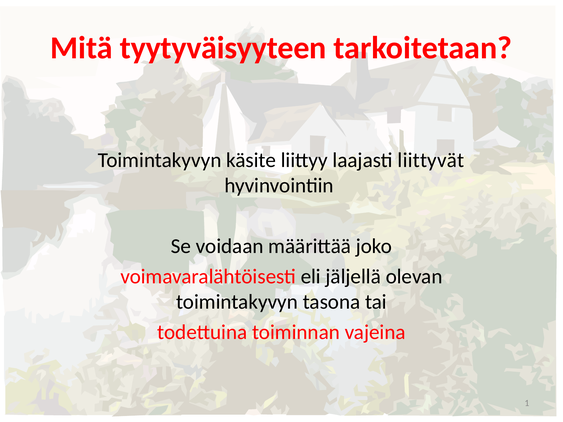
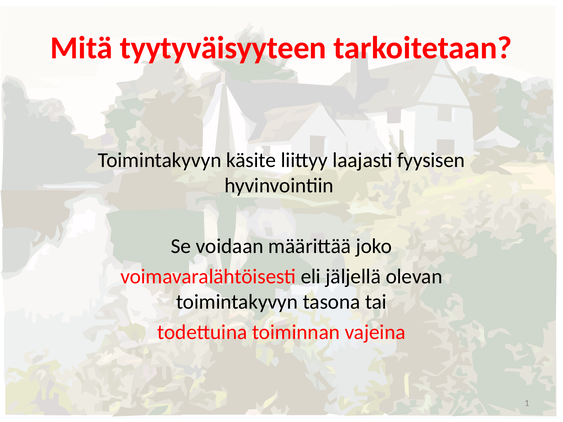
liittyvät: liittyvät -> fyysisen (431, 160)
